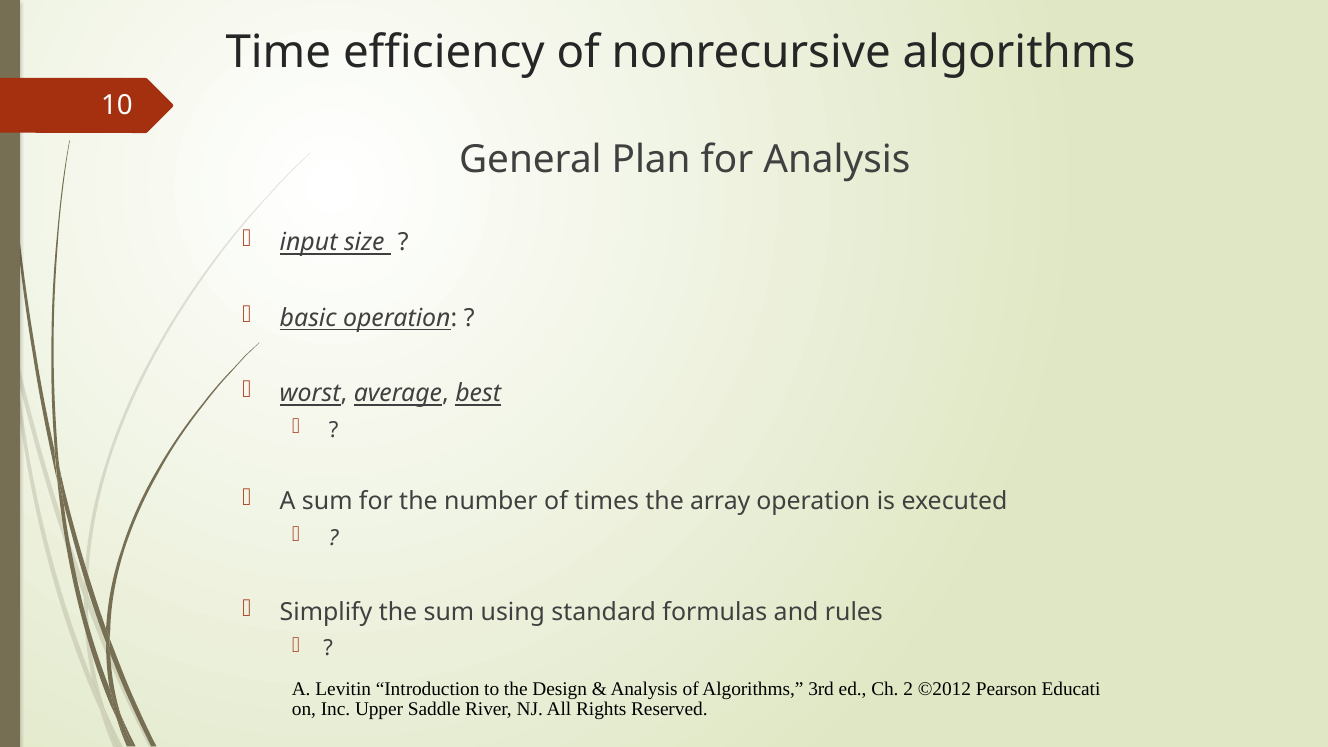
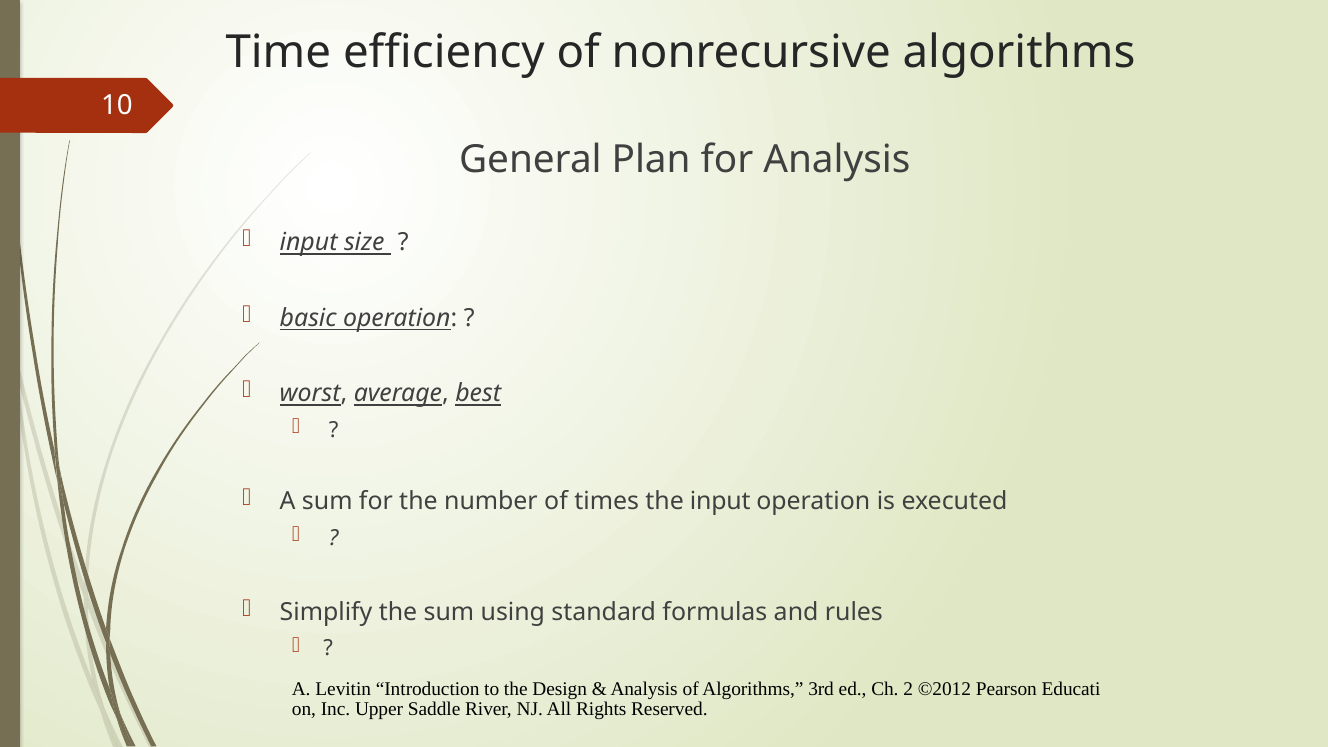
the array: array -> input (720, 502)
